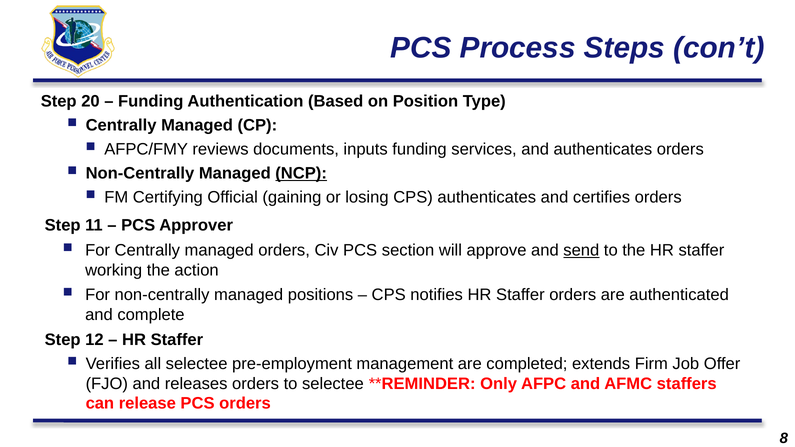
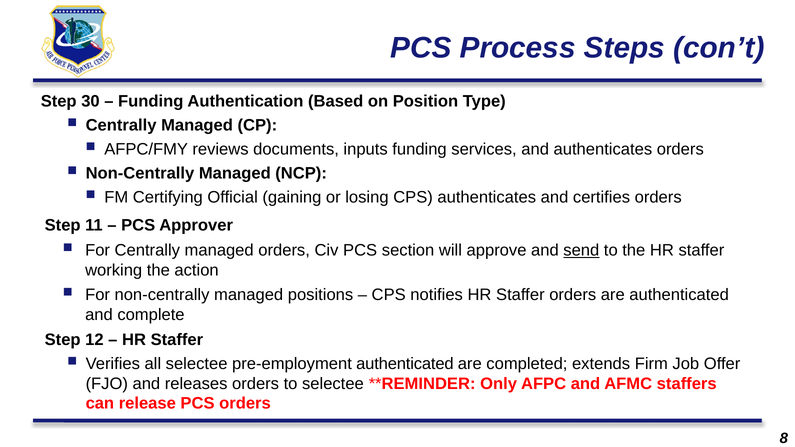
20: 20 -> 30 (90, 101)
NCP underline: present -> none (301, 173)
pre-employment management: management -> authenticated (405, 364)
